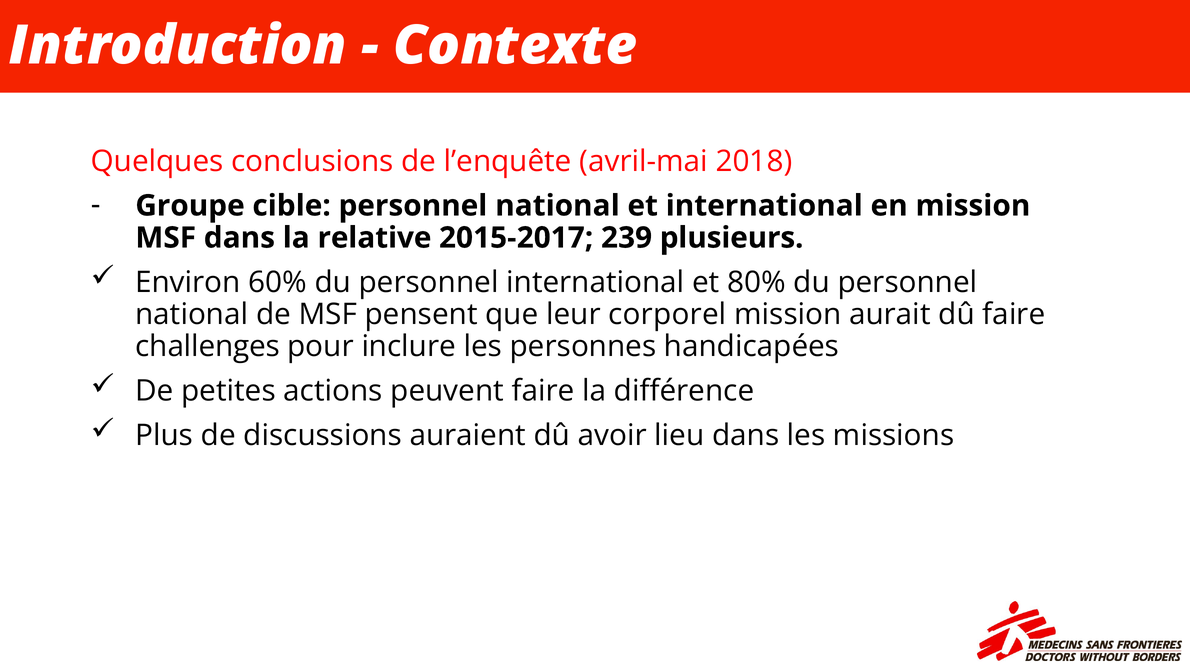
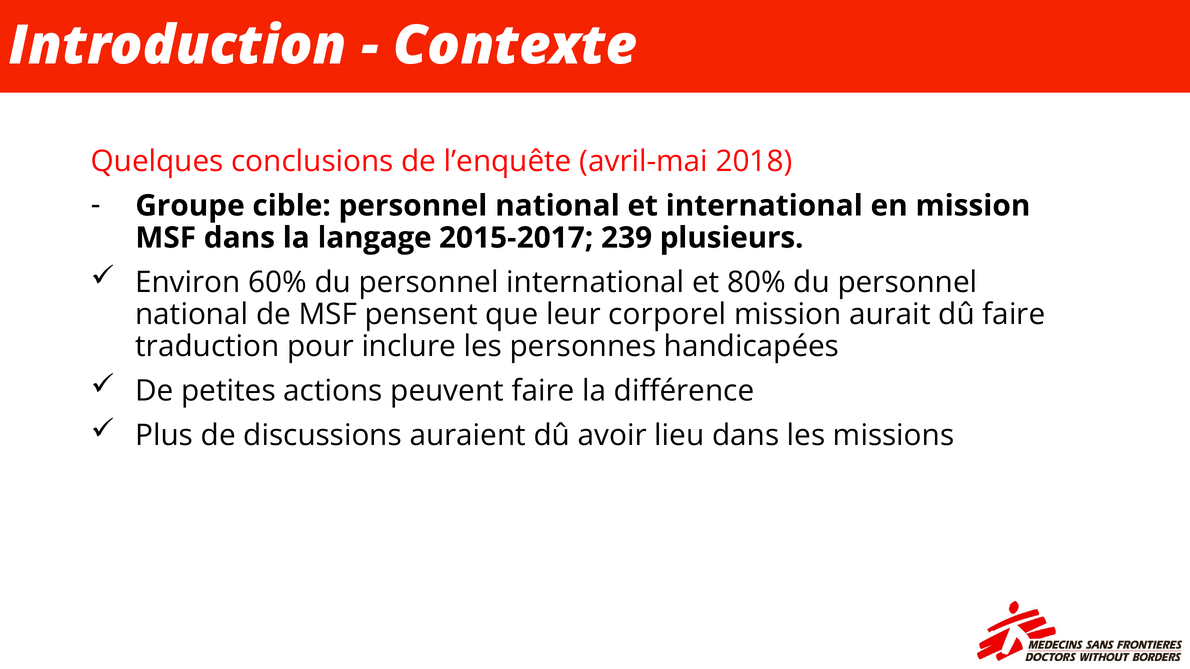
relative: relative -> langage (375, 238)
challenges: challenges -> traduction (207, 347)
